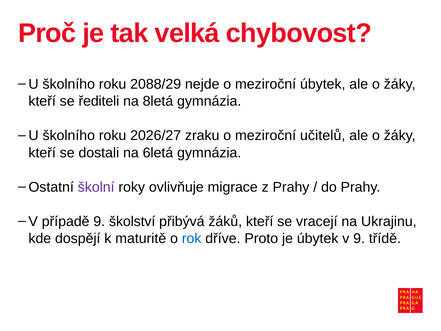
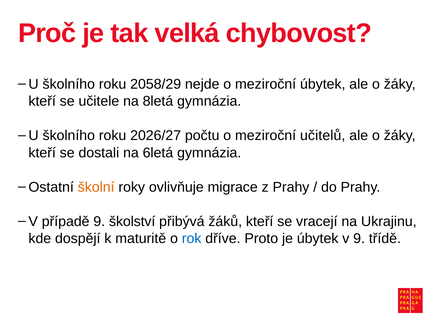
2088/29: 2088/29 -> 2058/29 (156, 84)
řediteli: řediteli -> učitele (99, 101)
zraku: zraku -> počtu (202, 135)
školní colour: purple -> orange (96, 187)
